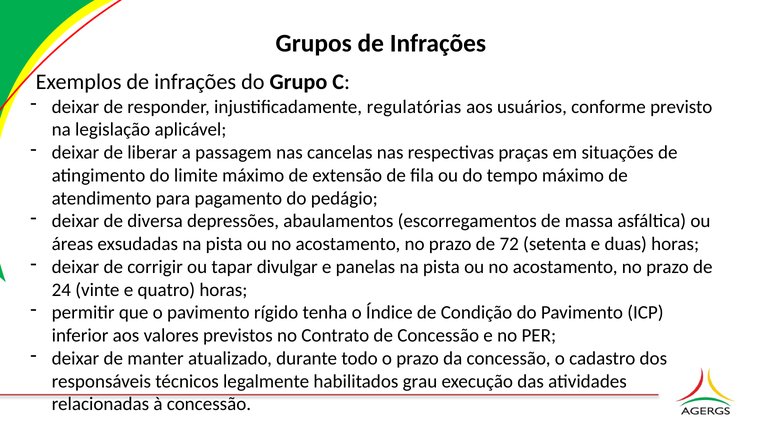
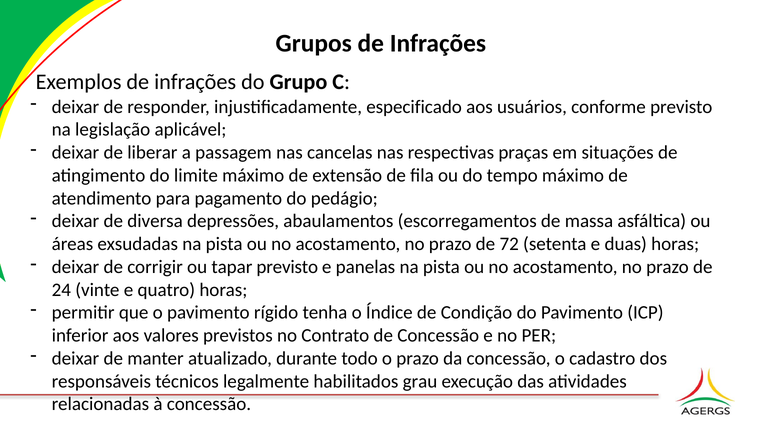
regulatórias: regulatórias -> especificado (414, 107)
tapar divulgar: divulgar -> previsto (287, 267)
